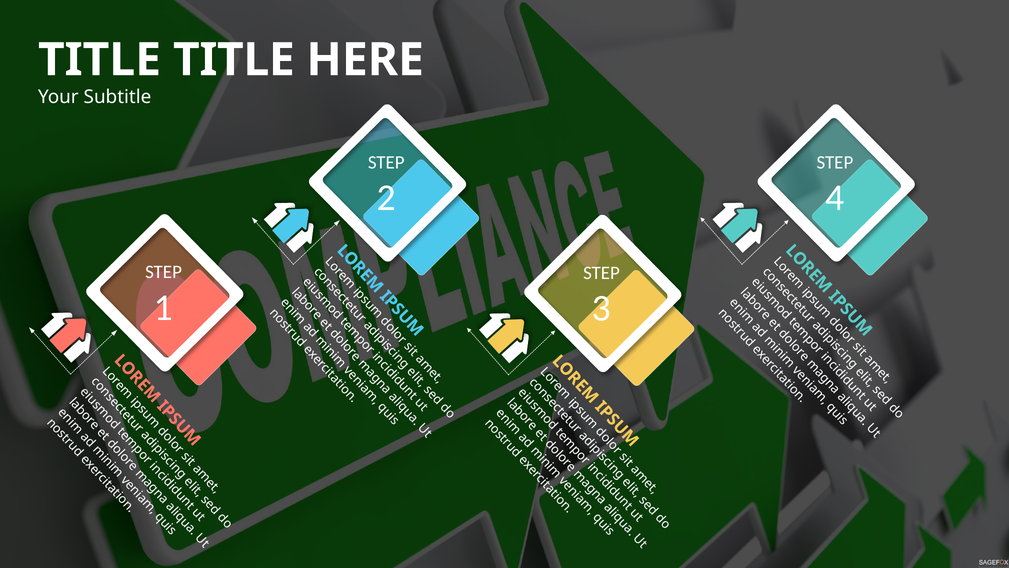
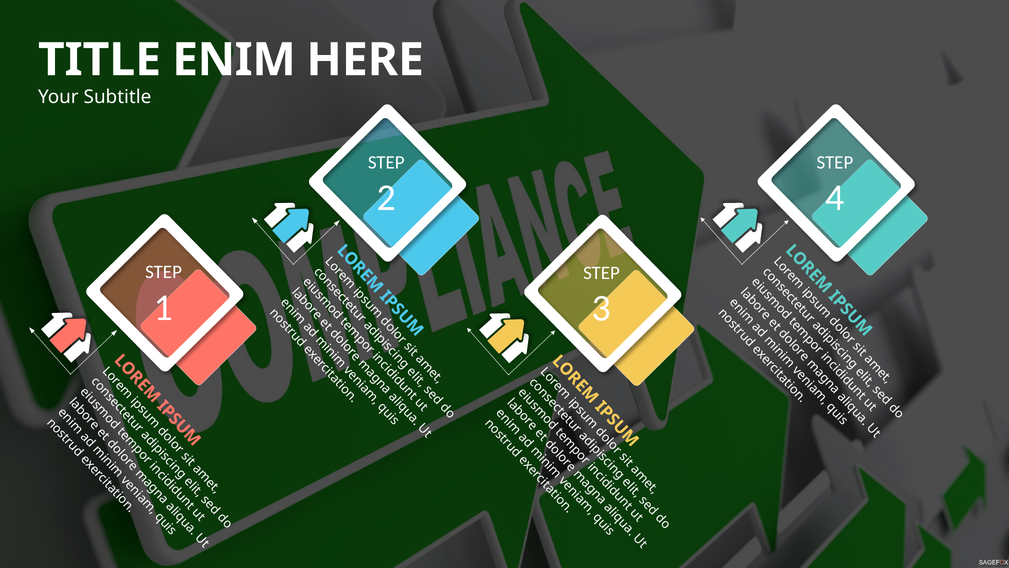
TITLE: TITLE -> ENIM (234, 60)
